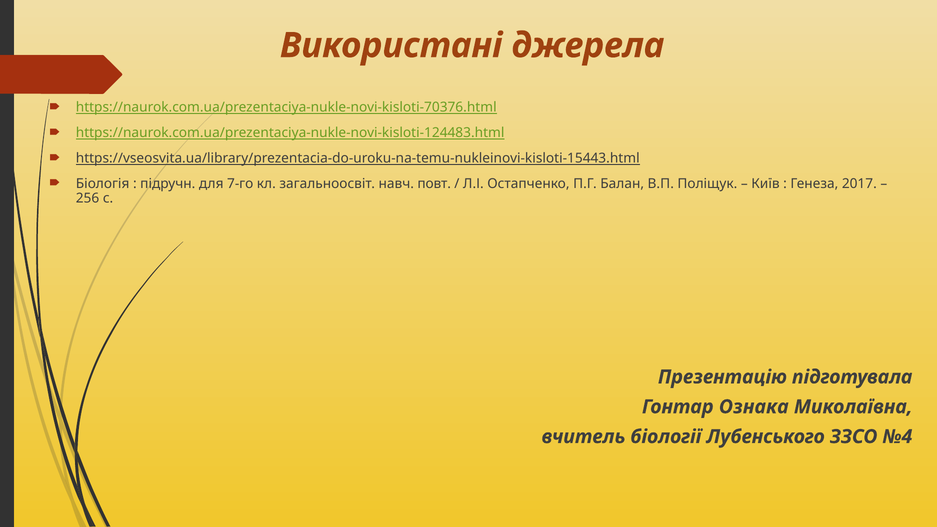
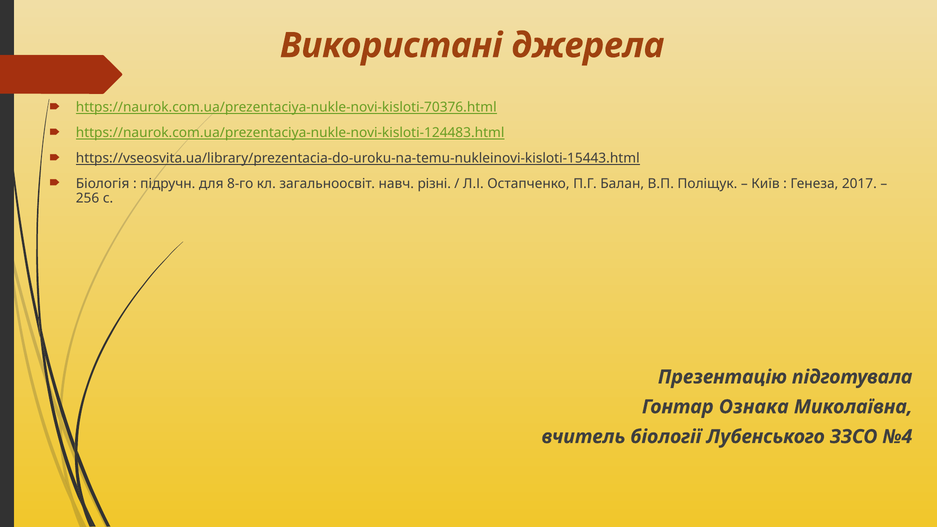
7-го: 7-го -> 8-го (240, 184)
повт: повт -> різні (434, 184)
